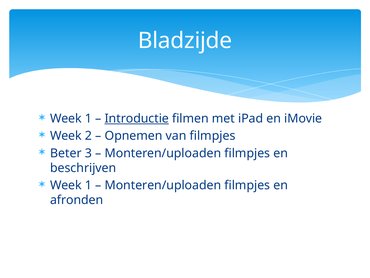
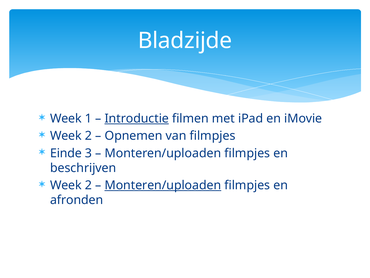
Beter: Beter -> Einde (66, 153)
1: 1 -> 2 (89, 185)
Monteren/uploaden underline: none -> present (163, 185)
